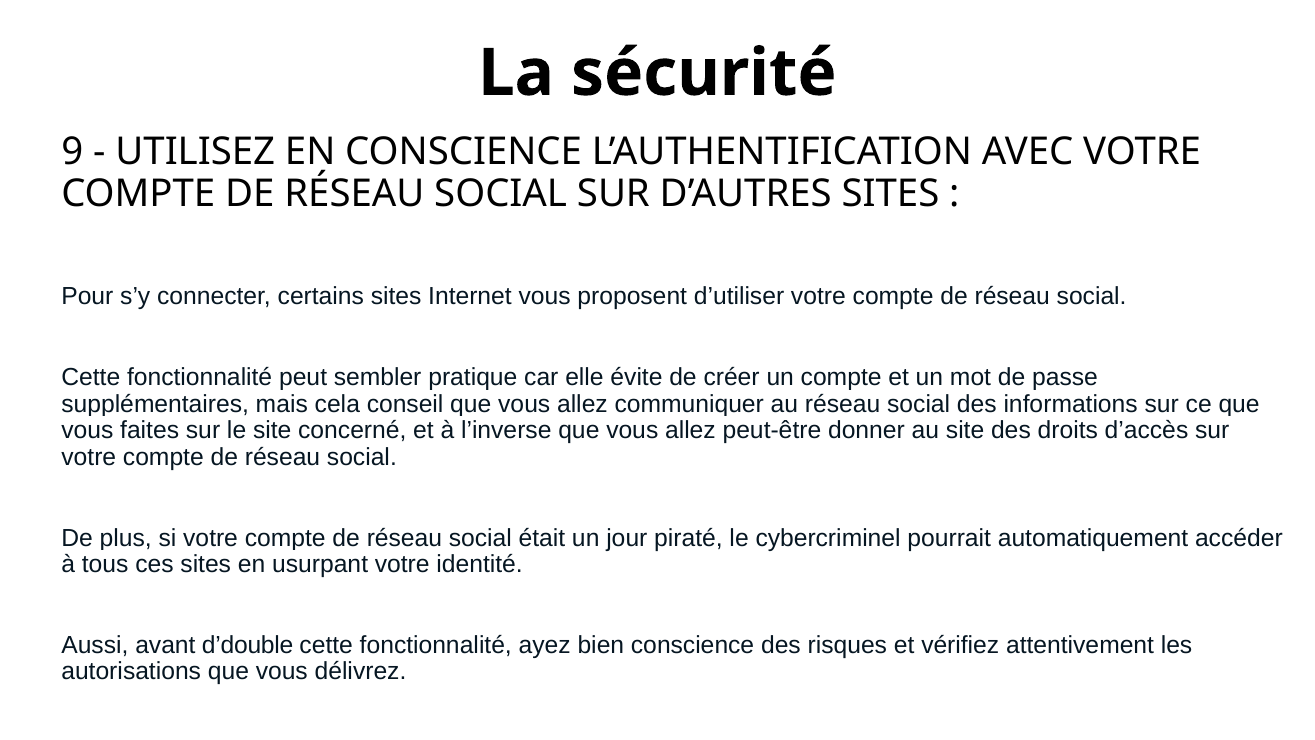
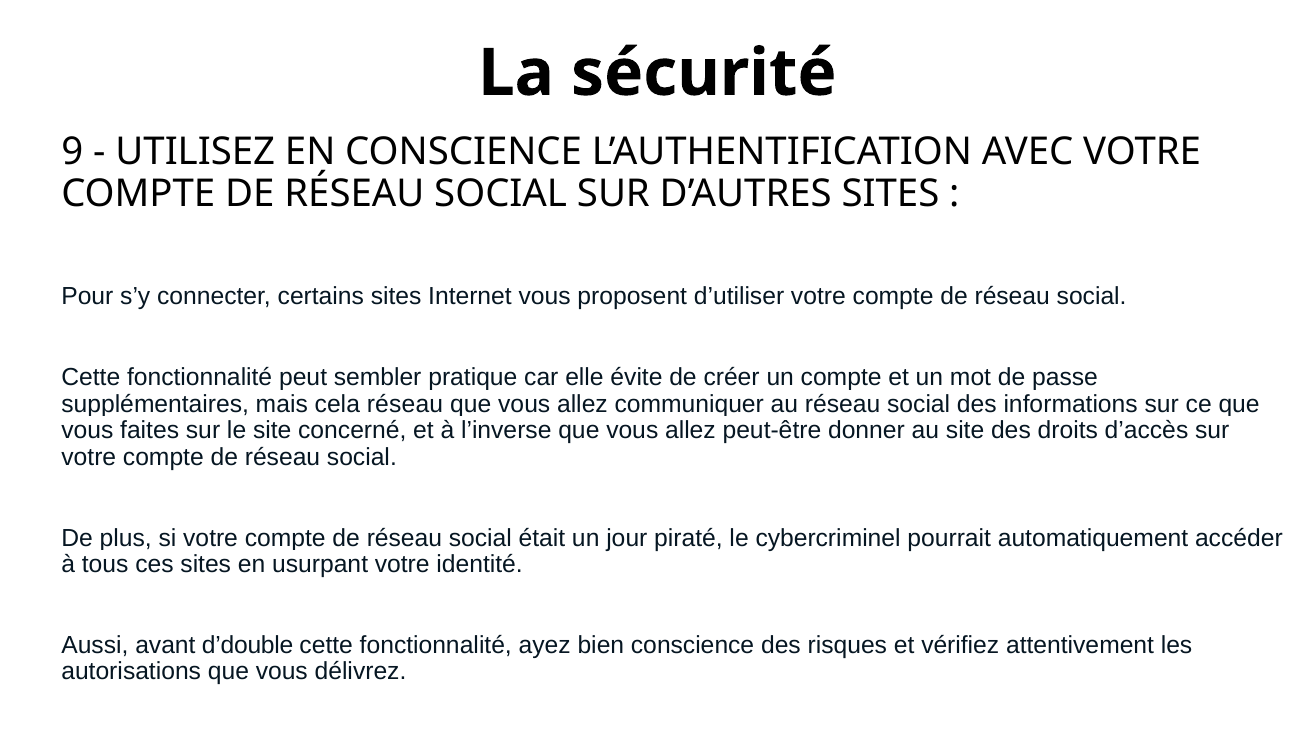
cela conseil: conseil -> réseau (405, 404)
